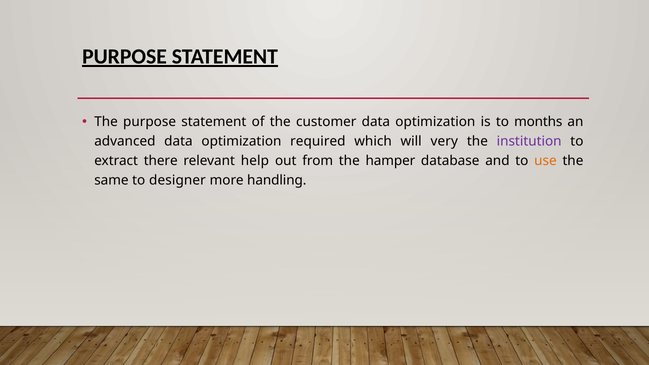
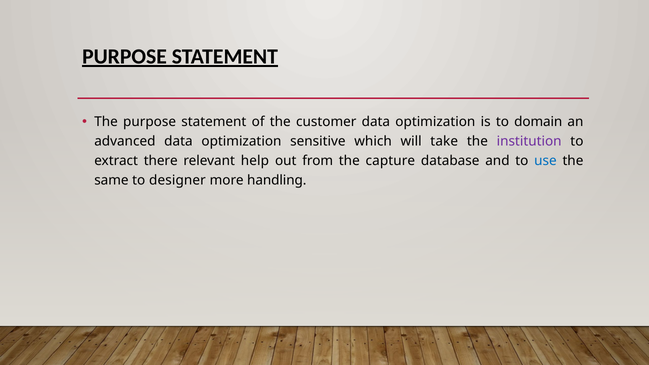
months: months -> domain (538, 122)
required: required -> sensitive (318, 142)
very: very -> take (444, 142)
hamper: hamper -> capture (390, 161)
use colour: orange -> blue (545, 161)
